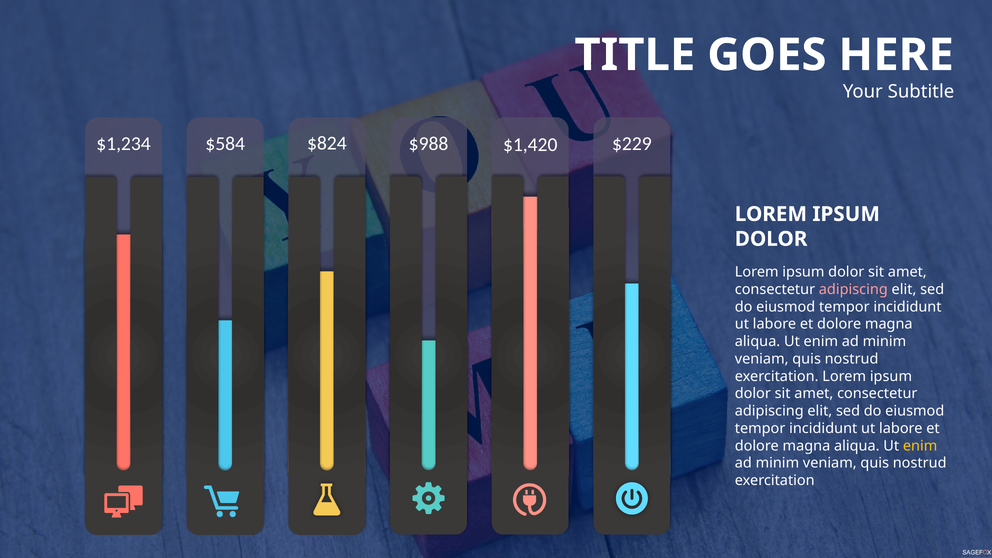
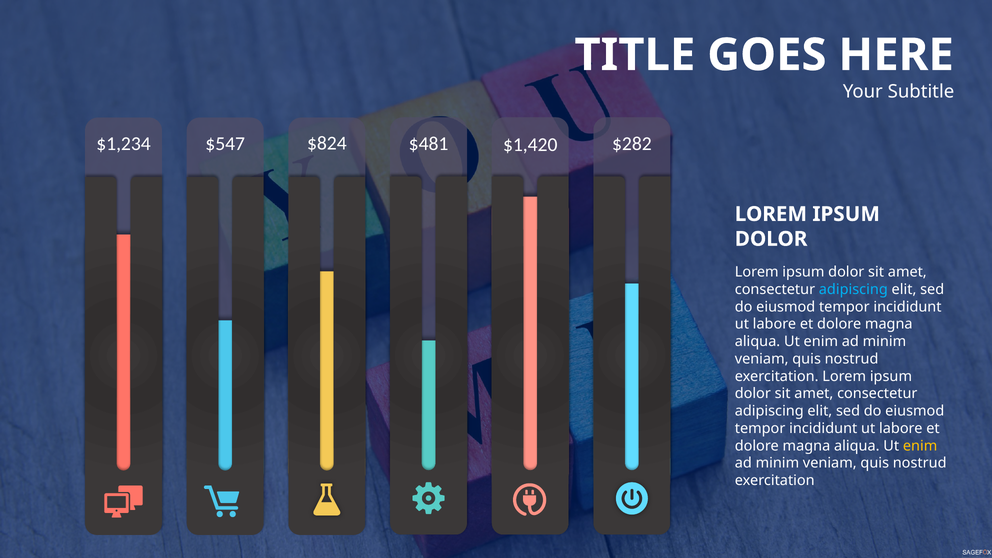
$584: $584 -> $547 (225, 144)
$988: $988 -> $481 (429, 144)
$229: $229 -> $282 (632, 144)
adipiscing colour: pink -> light blue (853, 289)
